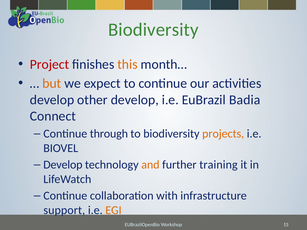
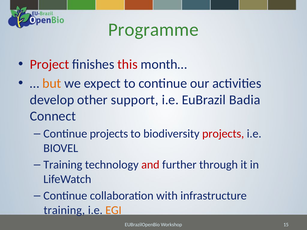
Biodiversity: Biodiversity -> Programme (153, 30)
this colour: orange -> red (128, 64)
other develop: develop -> support (135, 100)
Continue through: through -> projects (109, 134)
projects colour: orange -> red (223, 134)
Develop: Develop -> Training (63, 165)
and colour: orange -> red (150, 165)
training: training -> through (219, 165)
support: support -> training (64, 210)
